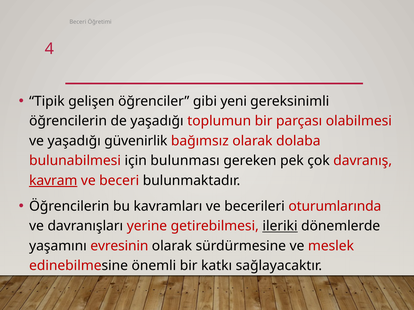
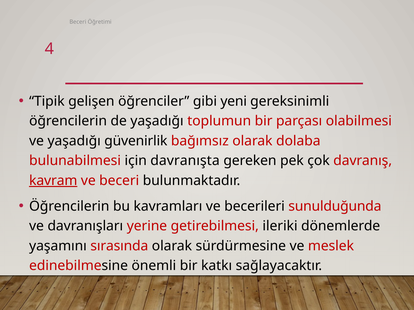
bulunması: bulunması -> davranışta (185, 161)
oturumlarında: oturumlarında -> sunulduğunda (335, 207)
ileriki underline: present -> none (280, 226)
evresinin: evresinin -> sırasında (119, 246)
